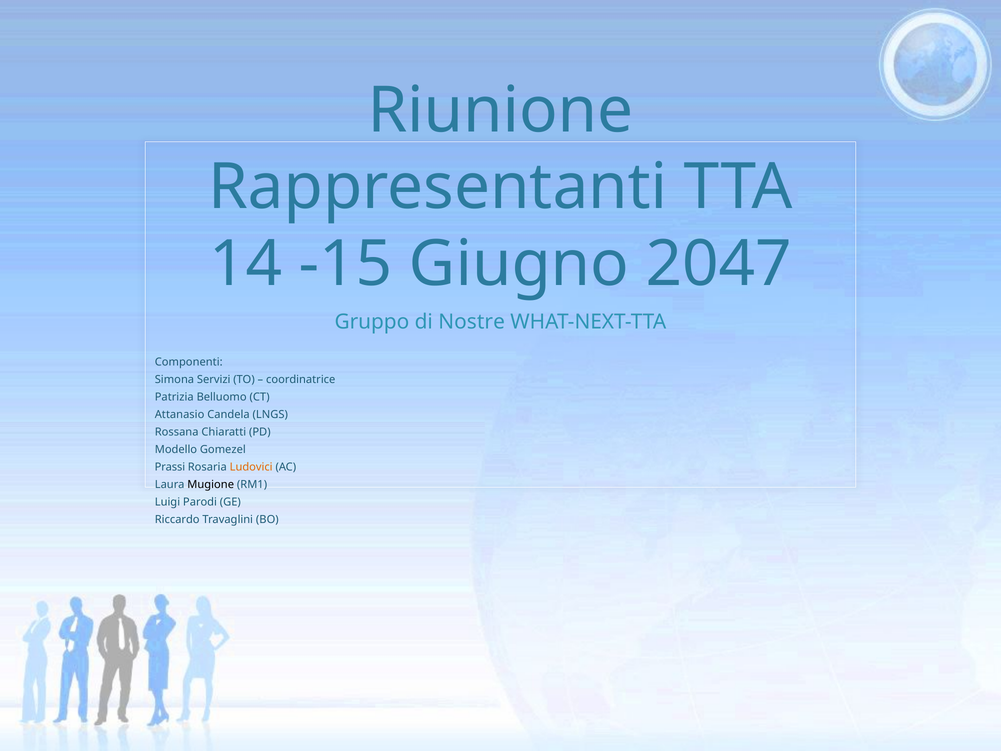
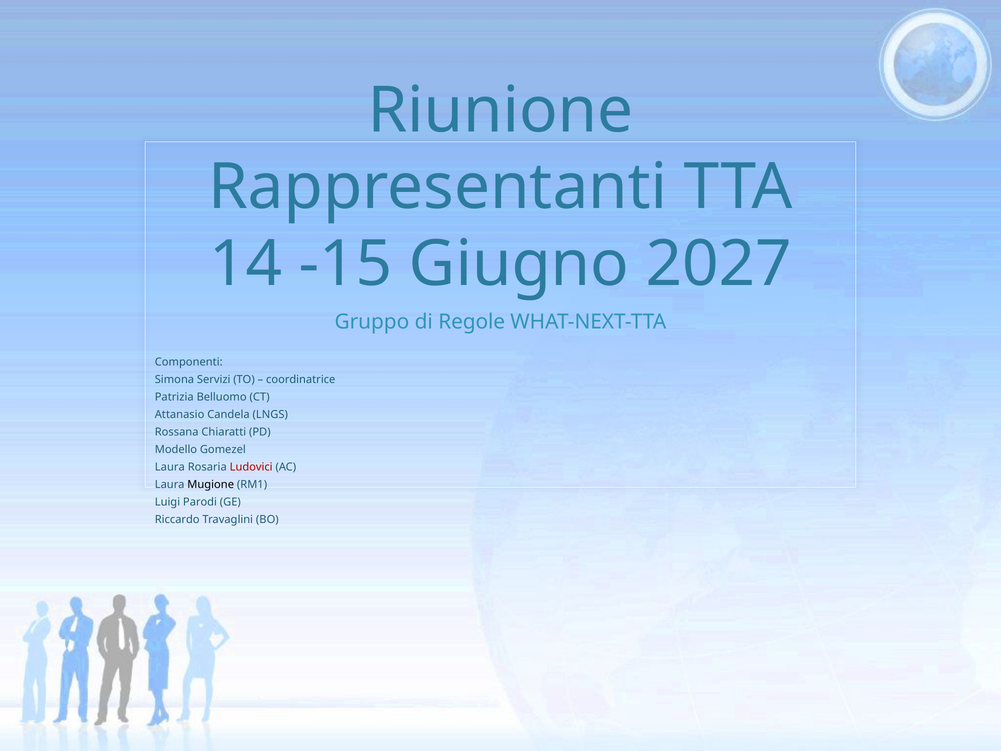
2047: 2047 -> 2027 (719, 264)
Nostre: Nostre -> Regole (472, 322)
Prassi: Prassi -> Laura (170, 467)
Ludovici colour: orange -> red (251, 467)
